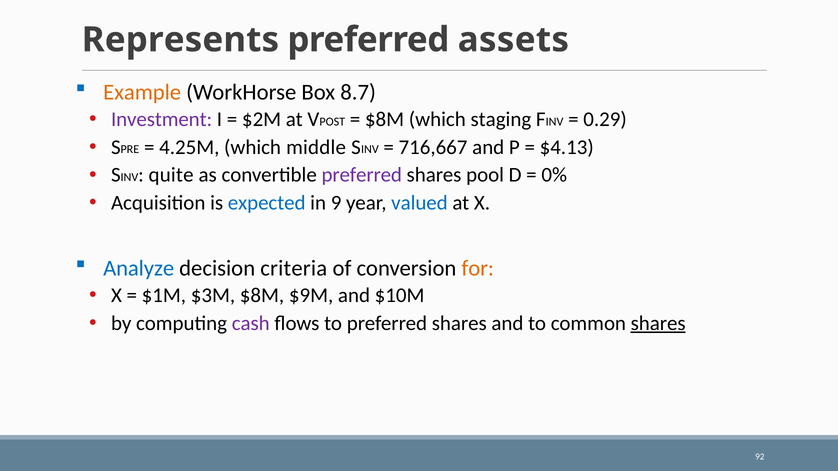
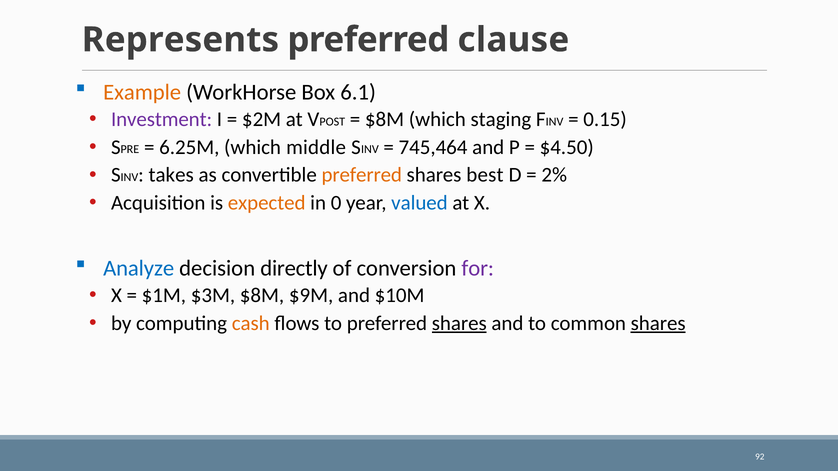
assets: assets -> clause (513, 40)
8.7: 8.7 -> 6.1 (358, 92)
0.29: 0.29 -> 0.15 (605, 119)
4.25M: 4.25M -> 6.25M (189, 147)
716,667: 716,667 -> 745,464 (433, 147)
$4.13: $4.13 -> $4.50 (567, 147)
quite: quite -> takes (171, 175)
preferred colour: purple -> orange (362, 175)
pool: pool -> best (485, 175)
0%: 0% -> 2% (554, 175)
expected colour: blue -> orange (267, 203)
9: 9 -> 0 (336, 203)
criteria: criteria -> directly (294, 268)
for colour: orange -> purple (478, 268)
cash colour: purple -> orange (251, 323)
shares underline: none -> present (459, 323)
